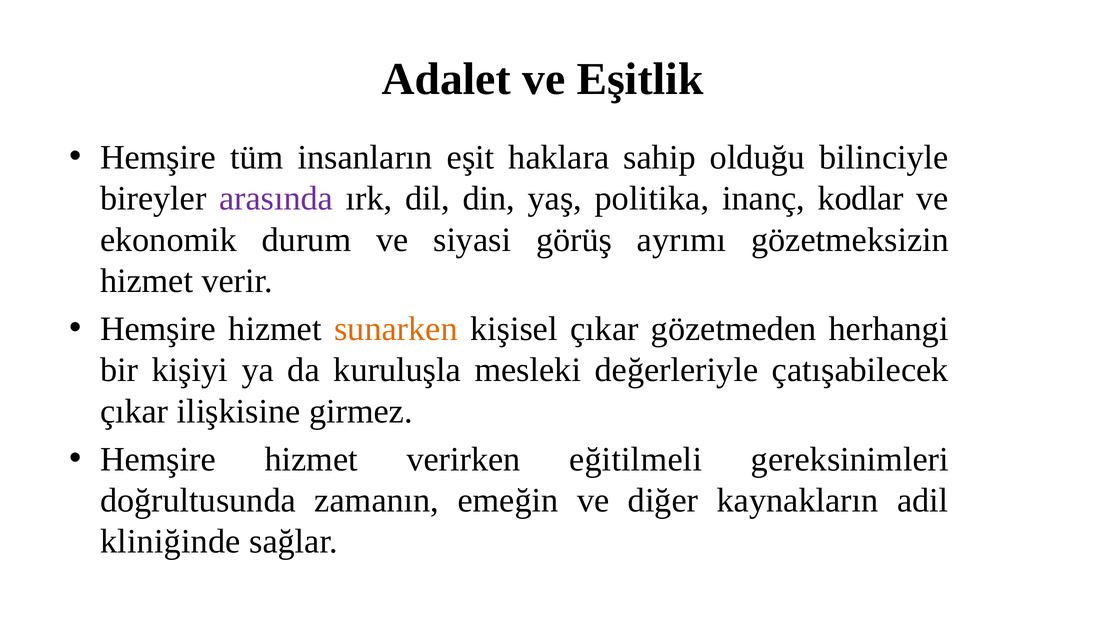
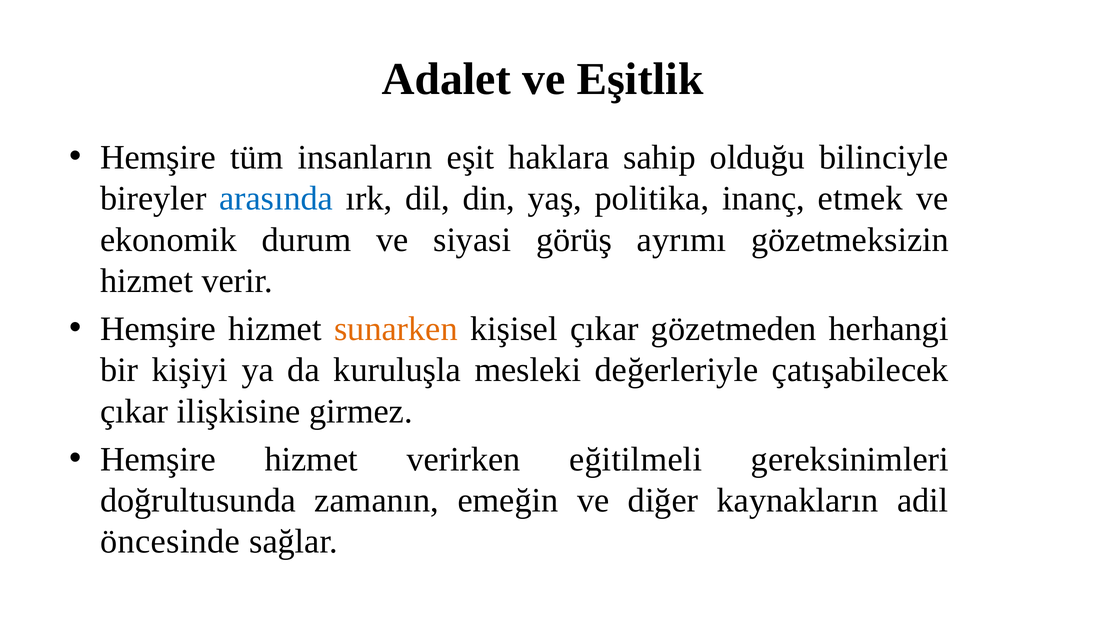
arasında colour: purple -> blue (276, 199)
kodlar: kodlar -> etmek (860, 199)
kliniğinde: kliniğinde -> öncesinde (170, 542)
